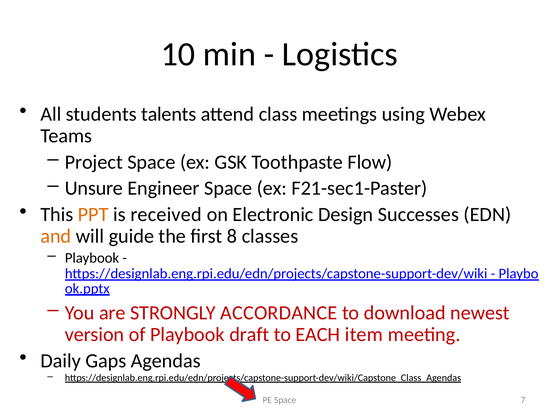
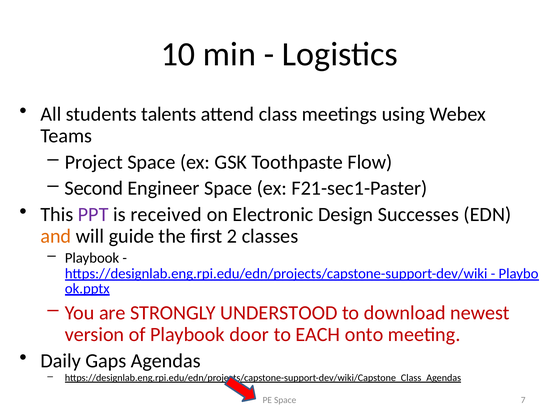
Unsure: Unsure -> Second (94, 188)
PPT colour: orange -> purple (93, 215)
8: 8 -> 2 (232, 236)
ACCORDANCE: ACCORDANCE -> UNDERSTOOD (279, 313)
draft: draft -> door (249, 335)
item: item -> onto (364, 335)
